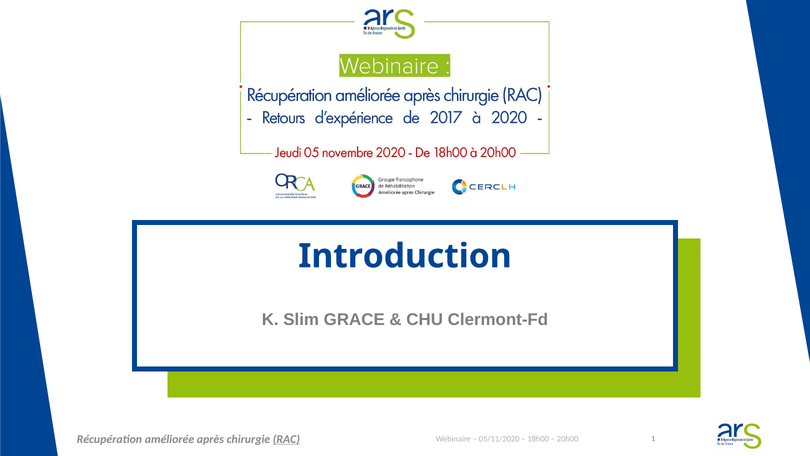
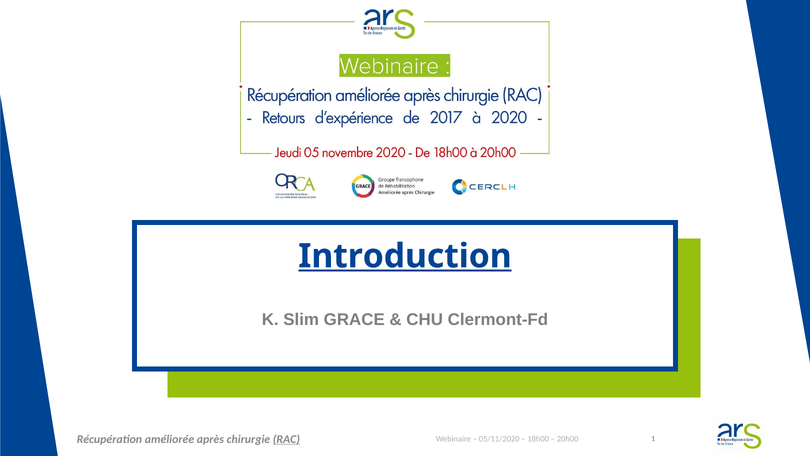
Introduction underline: none -> present (405, 256)
